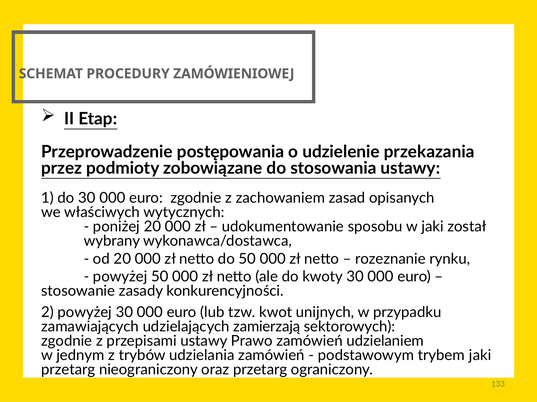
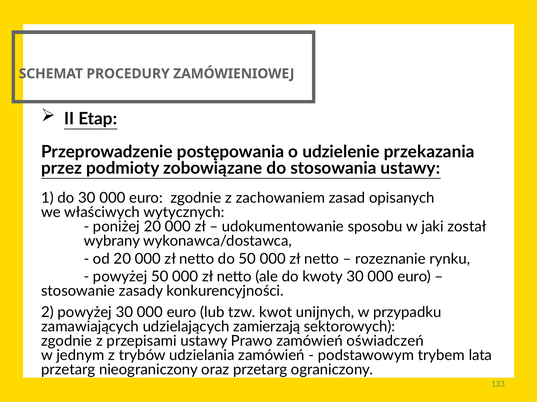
udzielaniem: udzielaniem -> oświadczeń (385, 342)
trybem jaki: jaki -> lata (480, 356)
